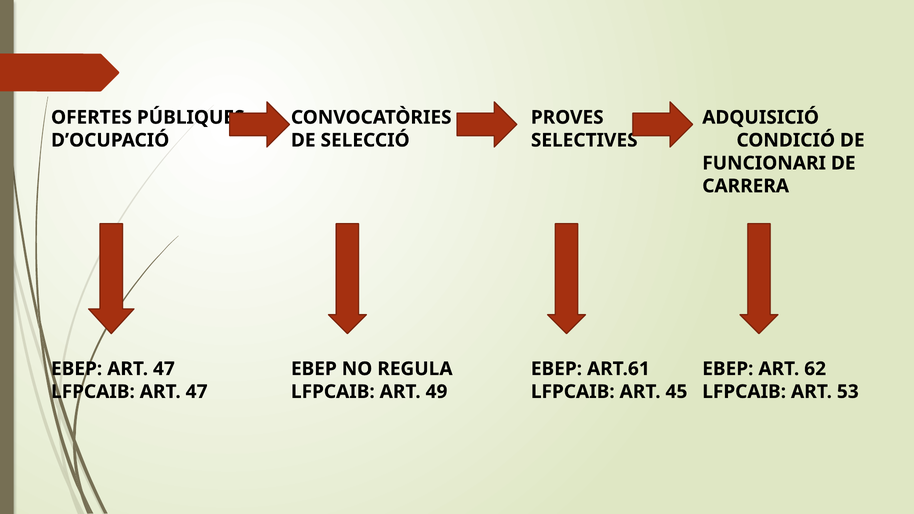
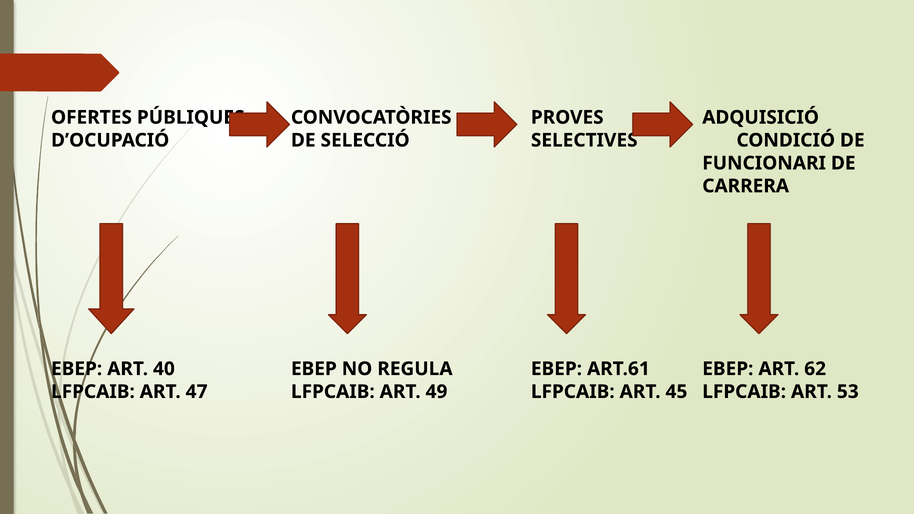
EBEP ART 47: 47 -> 40 (164, 369)
